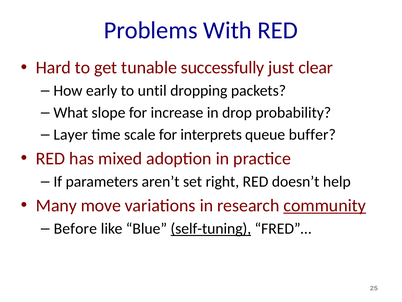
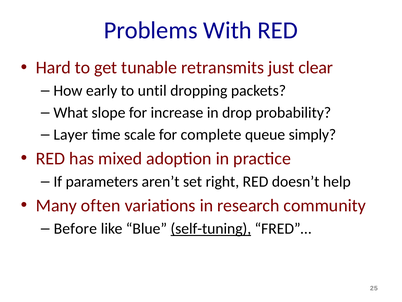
successfully: successfully -> retransmits (223, 68)
interprets: interprets -> complete (211, 134)
buffer: buffer -> simply (312, 134)
move: move -> often (101, 205)
community underline: present -> none (325, 205)
